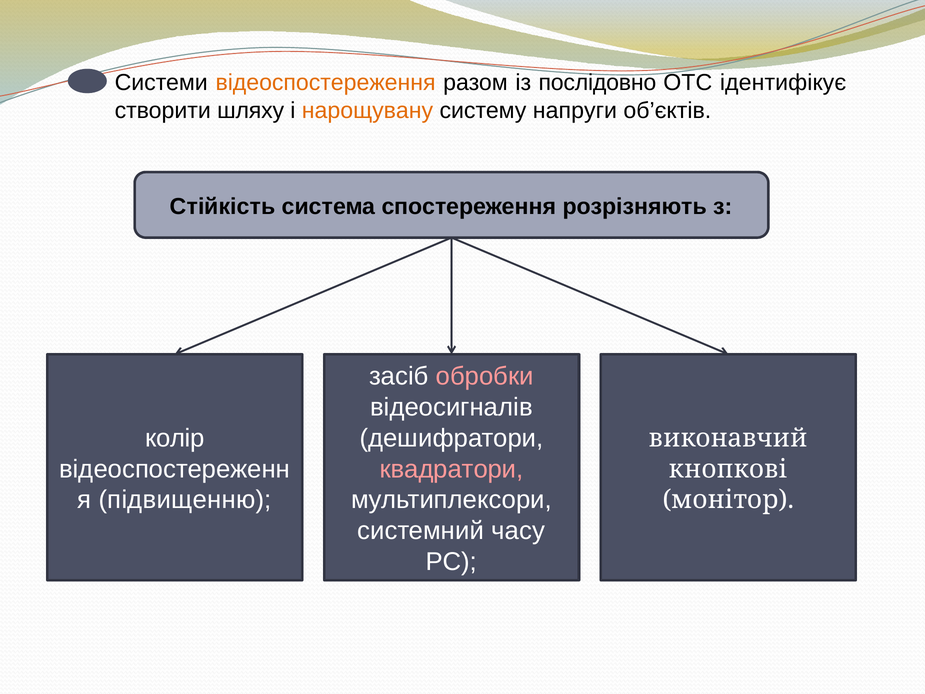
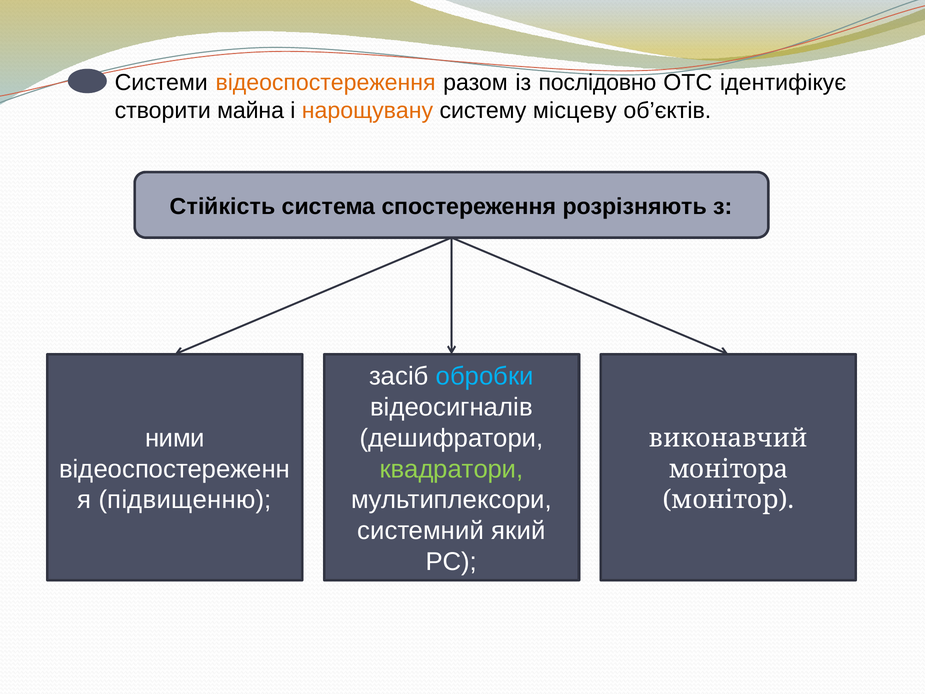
шляху: шляху -> майна (251, 111)
напруги: напруги -> місцеву (575, 111)
обробки colour: pink -> light blue (485, 376)
колір: колір -> ними (175, 438)
квадратори colour: pink -> light green (452, 469)
кнопкові: кнопкові -> монітора (728, 469)
часу: часу -> який (518, 531)
